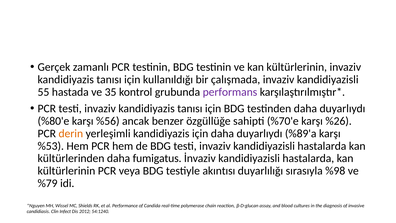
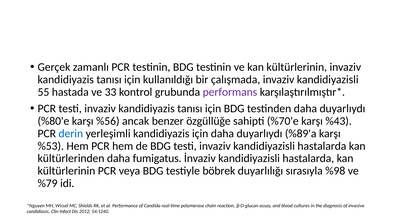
35: 35 -> 33 (111, 92)
%26: %26 -> %43 (339, 121)
derin colour: orange -> blue (71, 133)
akıntısı: akıntısı -> böbrek (219, 171)
